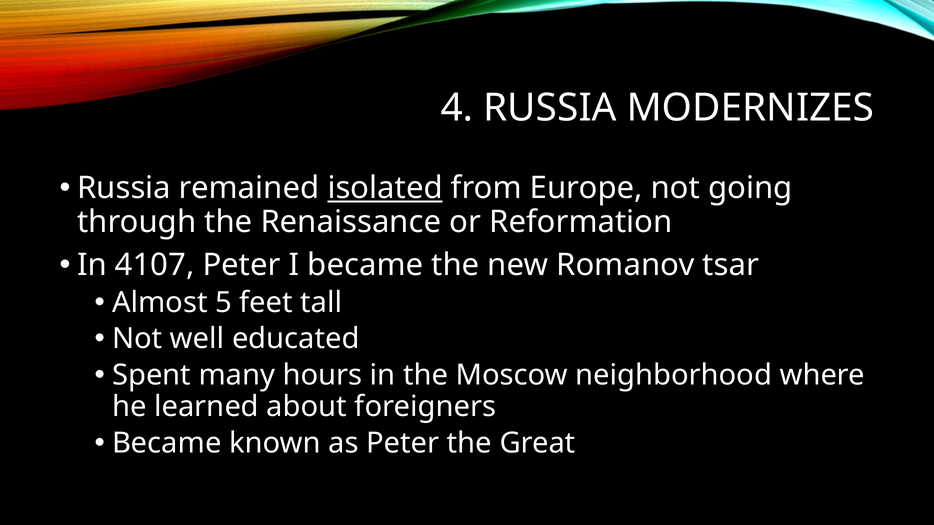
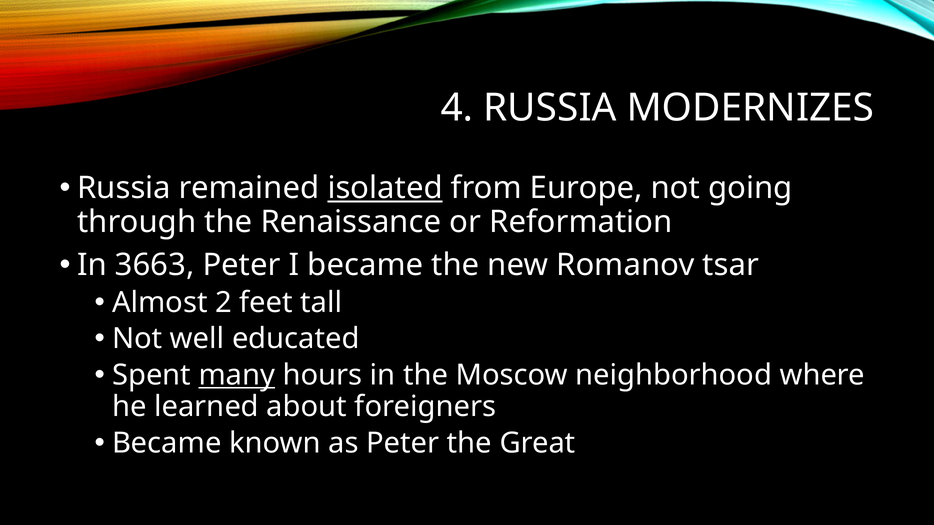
4107: 4107 -> 3663 (155, 265)
5: 5 -> 2 (224, 303)
many underline: none -> present (237, 375)
